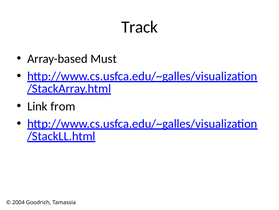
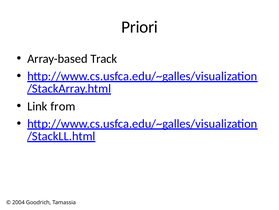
Track: Track -> Priori (140, 27)
Must: Must -> Track (104, 59)
